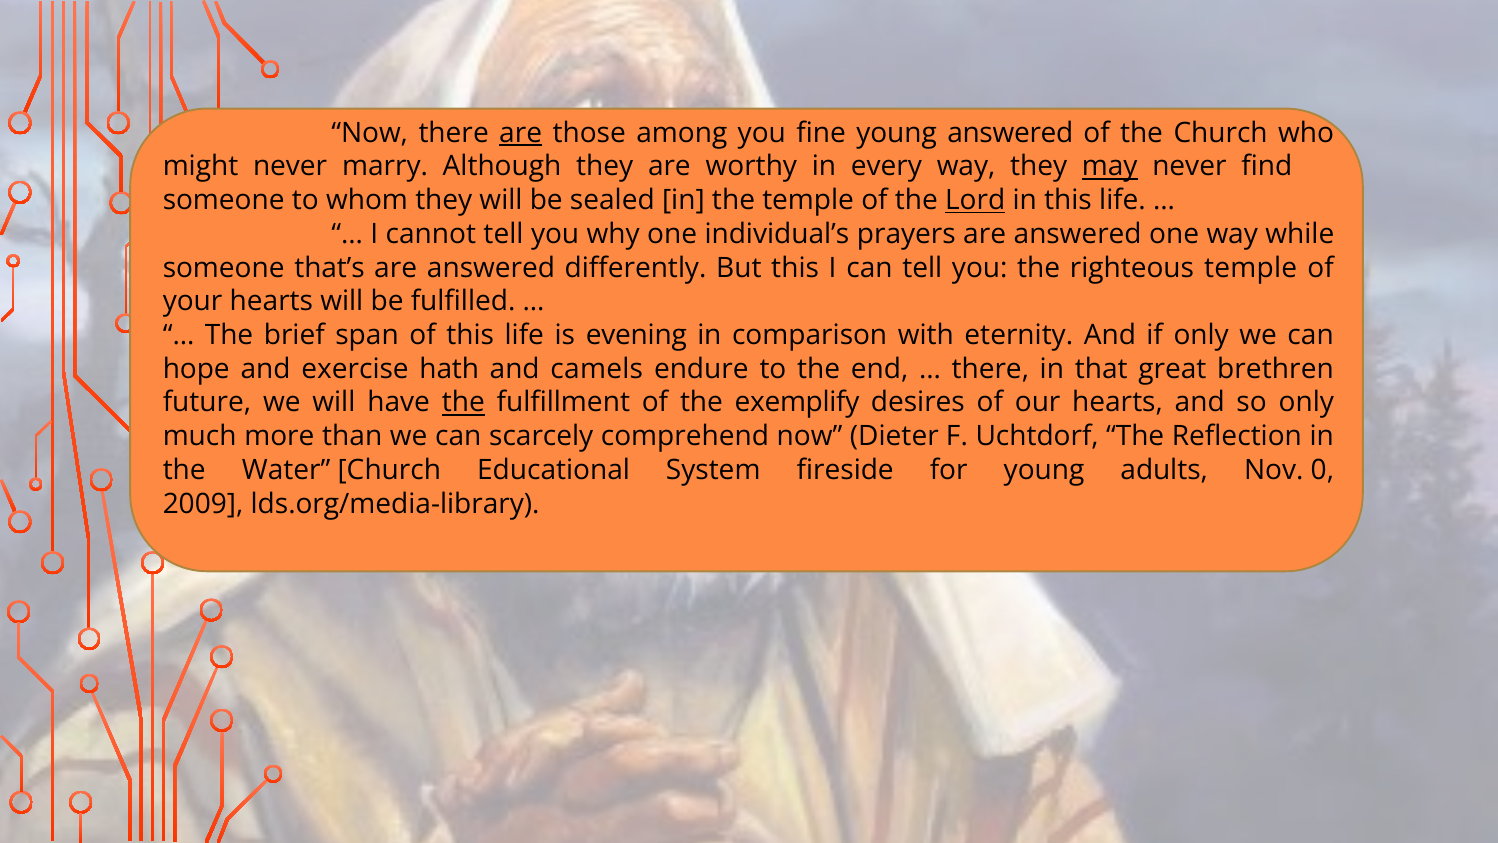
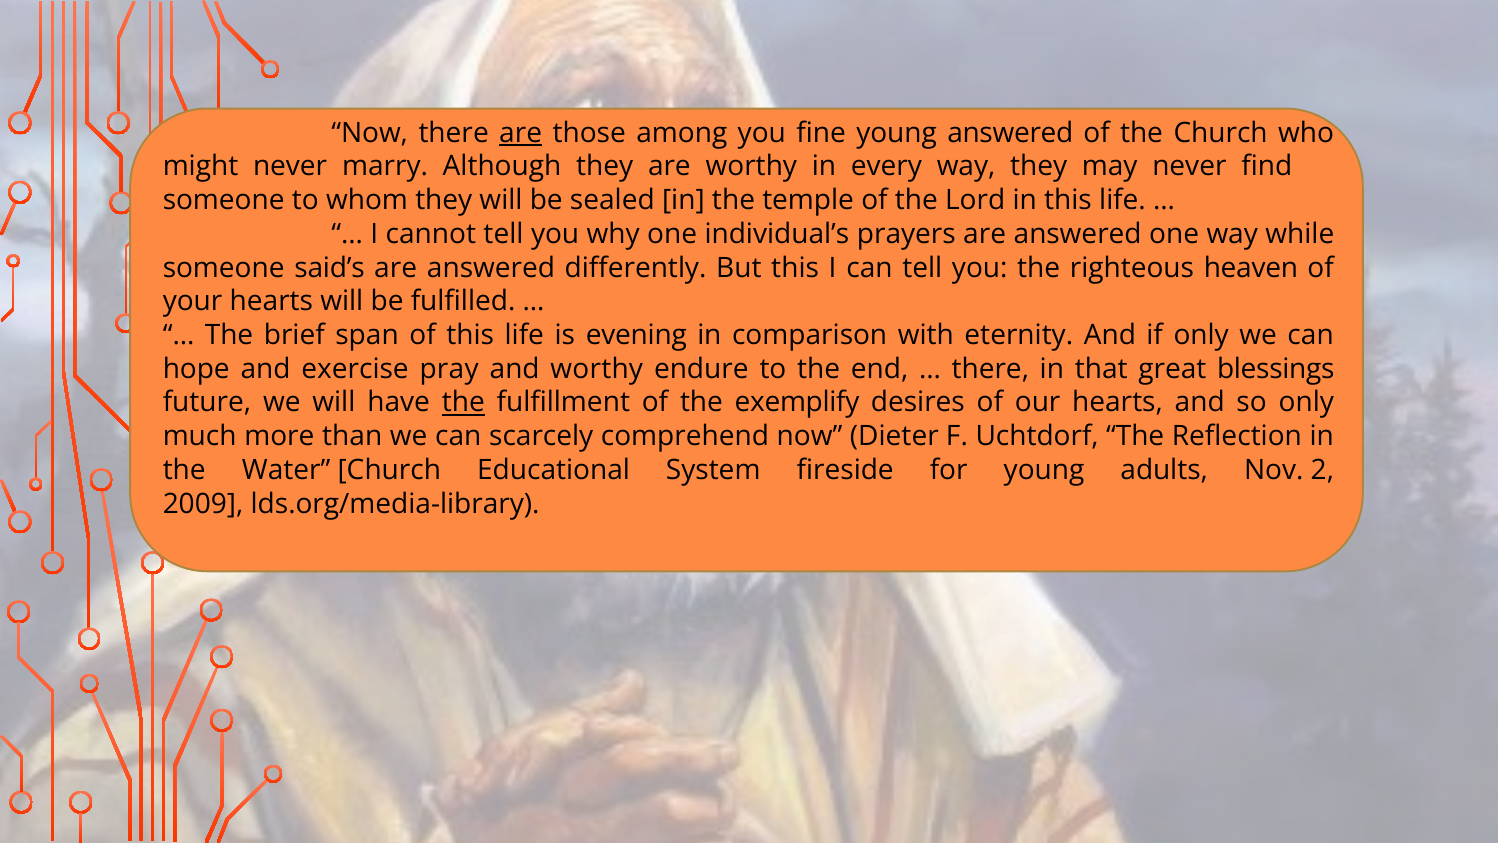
may underline: present -> none (1110, 167)
Lord underline: present -> none (975, 200)
that’s: that’s -> said’s (330, 268)
righteous temple: temple -> heaven (1251, 268)
hath: hath -> pray (449, 369)
and camels: camels -> worthy (597, 369)
brethren: brethren -> blessings (1276, 369)
0: 0 -> 2 (1322, 470)
